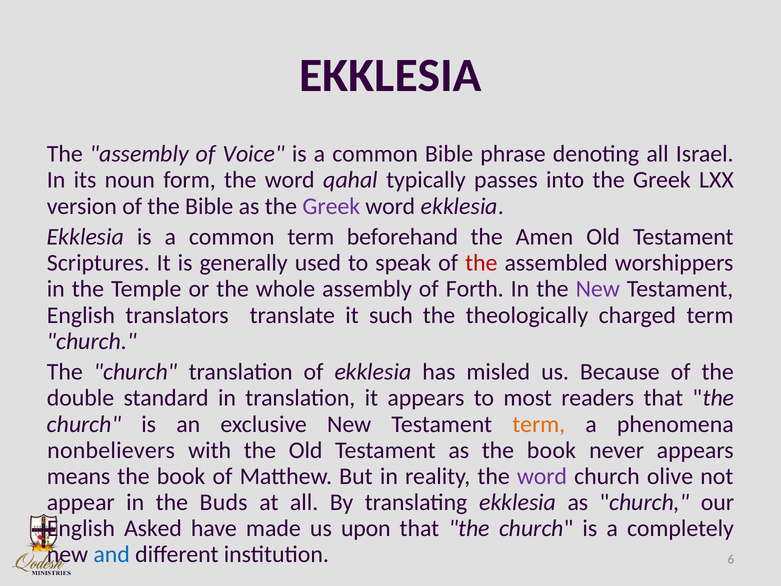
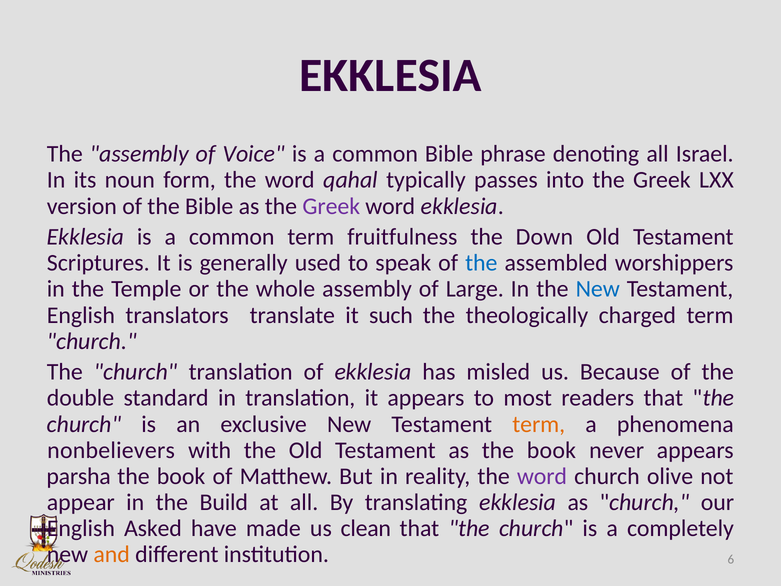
beforehand: beforehand -> fruitfulness (402, 237)
Amen: Amen -> Down (544, 237)
the colour: red -> blue (481, 263)
Forth: Forth -> Large (475, 289)
New colour: purple -> blue (598, 289)
means: means -> parsha (79, 476)
Buds: Buds -> Build (224, 502)
upon: upon -> clean (366, 528)
and colour: blue -> orange (112, 554)
